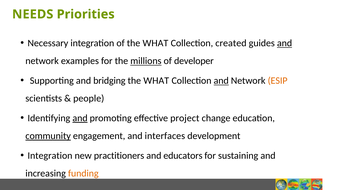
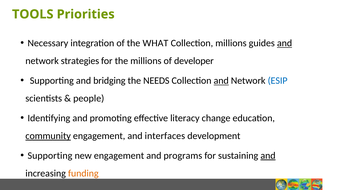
NEEDS: NEEDS -> TOOLS (33, 14)
Collection created: created -> millions (231, 43)
examples: examples -> strategies (80, 61)
millions underline: present -> none (146, 61)
WHAT: WHAT -> NEEDS (156, 81)
ESIP colour: orange -> blue (278, 81)
and underline: present -> none (80, 118)
project: project -> literacy (185, 118)
Integration: Integration -> Supporting (50, 156)
new practitioners: practitioners -> engagement (119, 156)
educators: educators -> programs (183, 156)
and underline: none -> present (268, 156)
